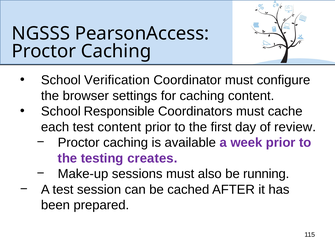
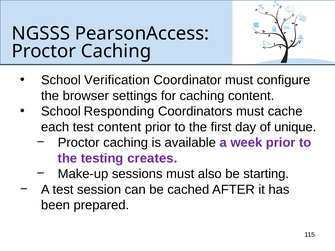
Responsible: Responsible -> Responding (119, 111)
review: review -> unique (295, 127)
running: running -> starting (266, 174)
